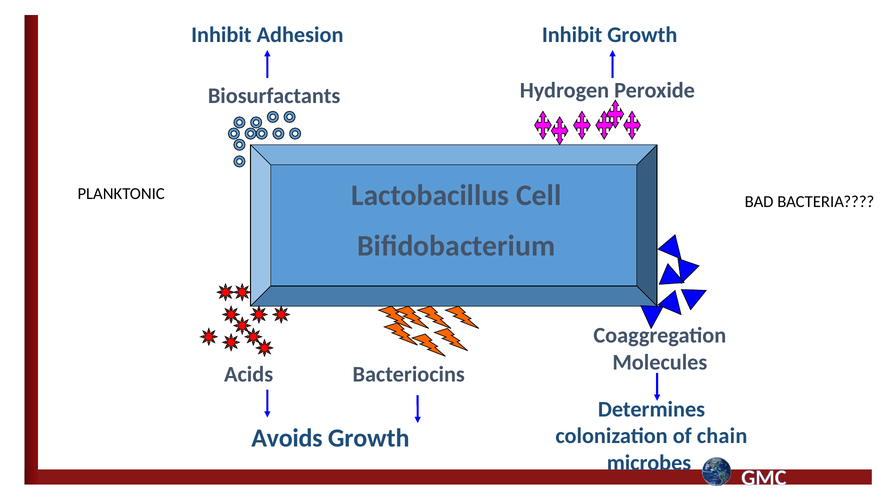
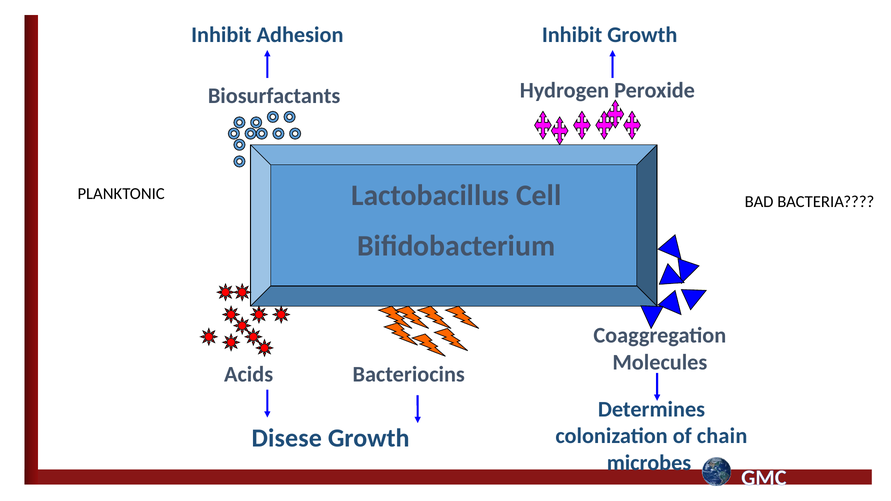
Avoids: Avoids -> Disese (287, 438)
